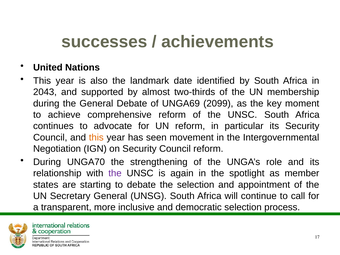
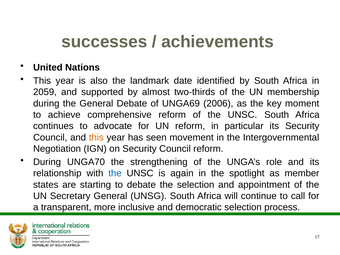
2043: 2043 -> 2059 (45, 92)
2099: 2099 -> 2006 (218, 103)
the colour: purple -> blue (115, 173)
